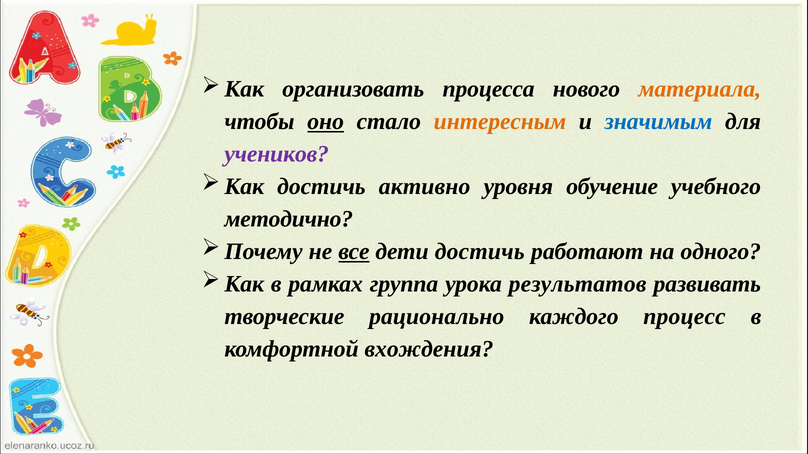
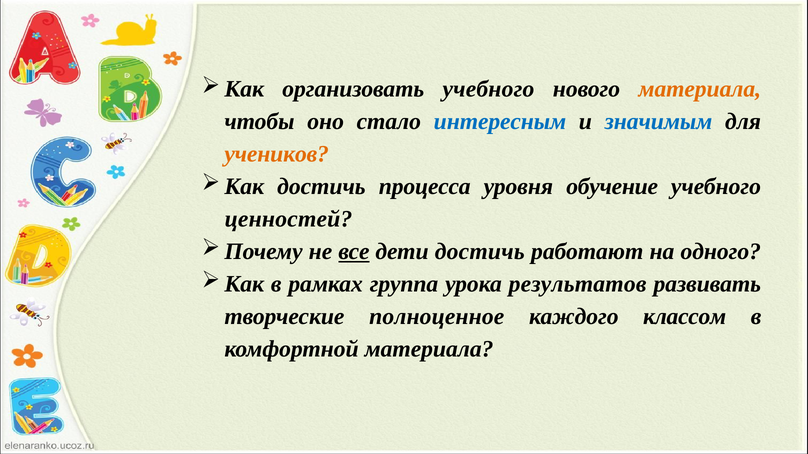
организовать процесса: процесса -> учебного (488, 89)
оно underline: present -> none (326, 122)
интересным colour: orange -> blue (500, 122)
учеников colour: purple -> orange (277, 154)
активно: активно -> процесса (425, 187)
методично: методично -> ценностей (289, 219)
рационально: рационально -> полноценное (437, 317)
процесс: процесс -> классом (685, 317)
комфортной вхождения: вхождения -> материала (429, 349)
